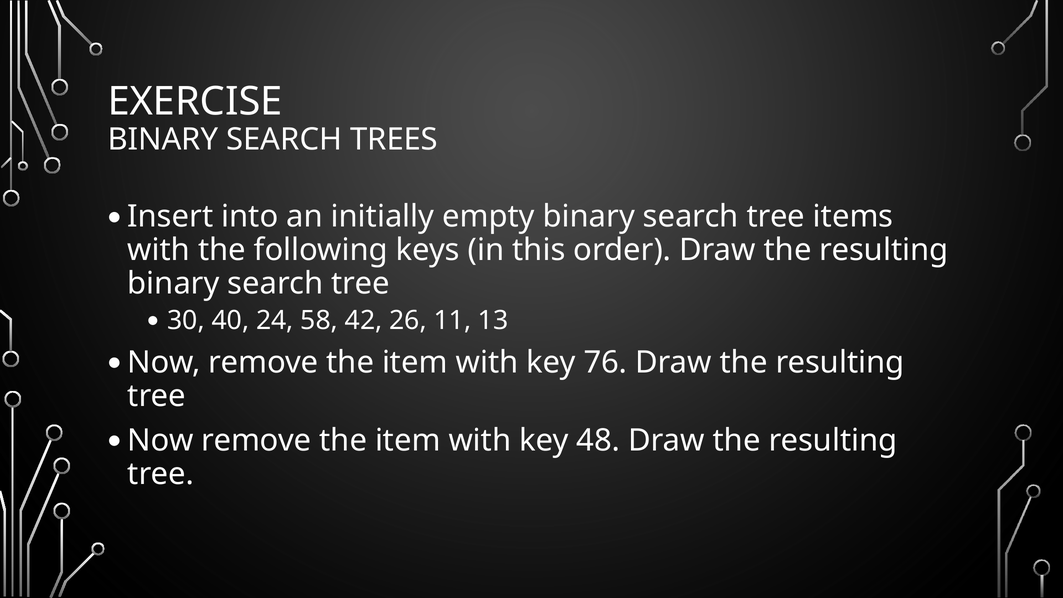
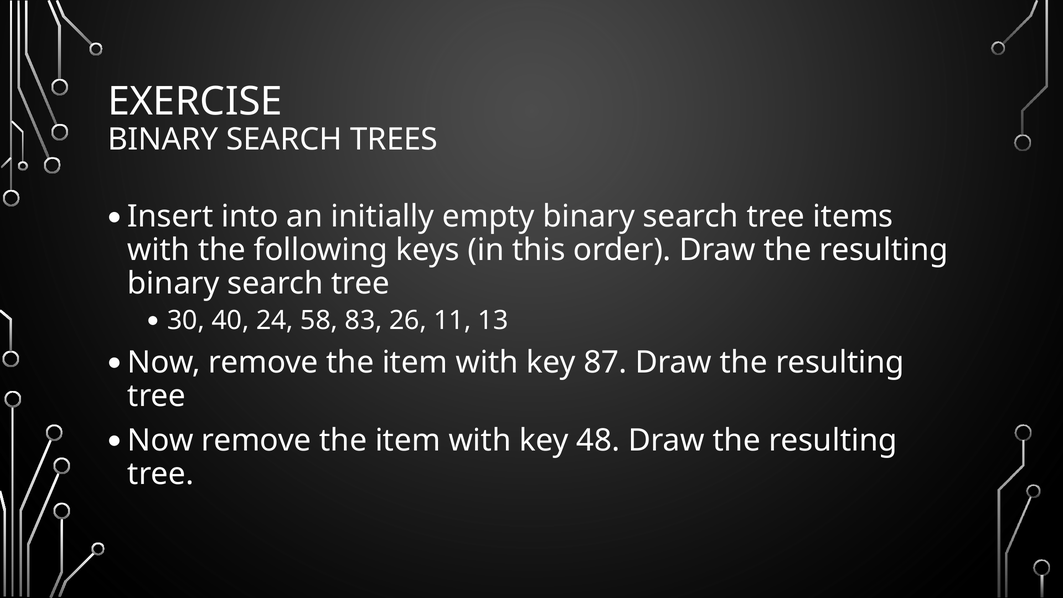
42: 42 -> 83 (364, 320)
76: 76 -> 87 (605, 362)
